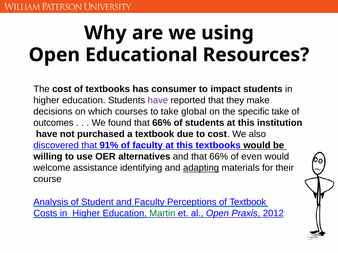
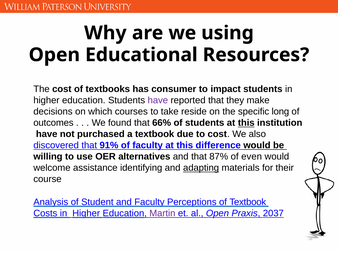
global: global -> reside (194, 112)
specific take: take -> long (280, 112)
this underline: none -> present (246, 123)
this textbooks: textbooks -> difference (218, 146)
and that 66%: 66% -> 87% (219, 157)
Martin colour: green -> purple (162, 214)
2012: 2012 -> 2037 (273, 214)
